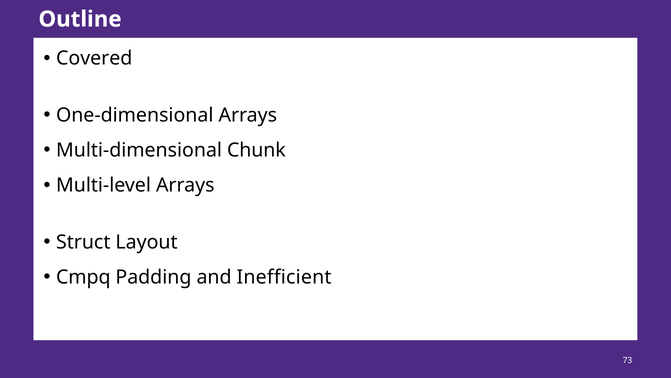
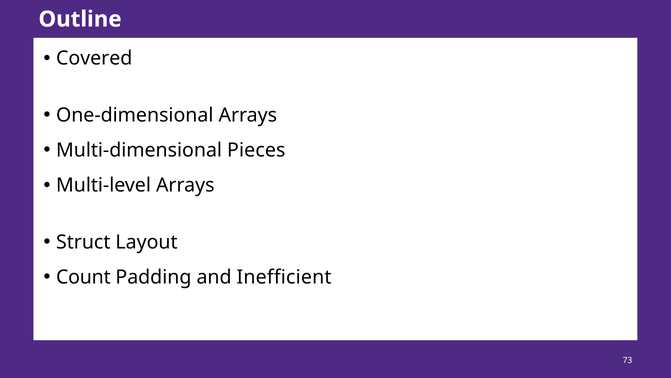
Chunk: Chunk -> Pieces (256, 150)
Cmpq: Cmpq -> Count (83, 277)
